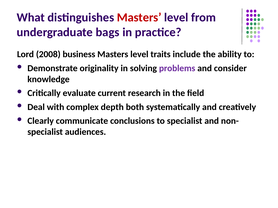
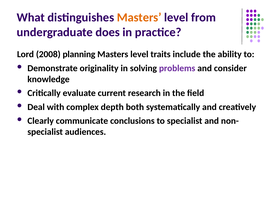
Masters colour: red -> orange (139, 17)
bags: bags -> does (108, 32)
business: business -> planning (79, 54)
